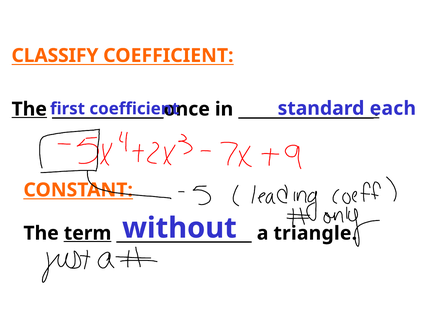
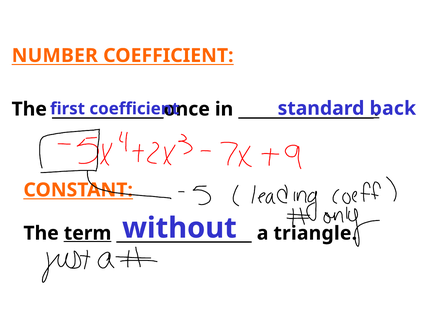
CLASSIFY: CLASSIFY -> NUMBER (55, 56)
The underline: present -> none (29, 109)
each: each -> back (393, 108)
